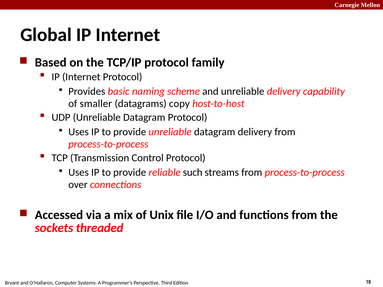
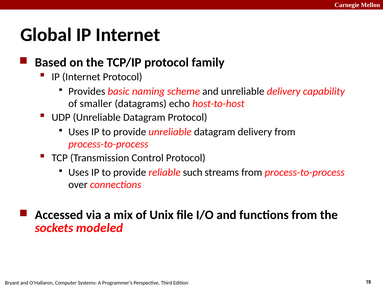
copy: copy -> echo (179, 104)
threaded: threaded -> modeled (100, 228)
